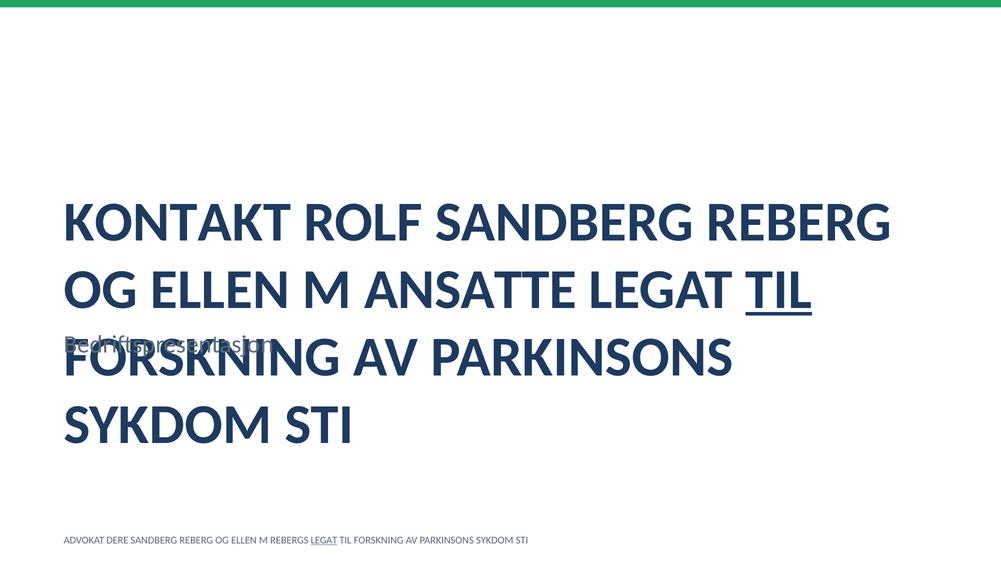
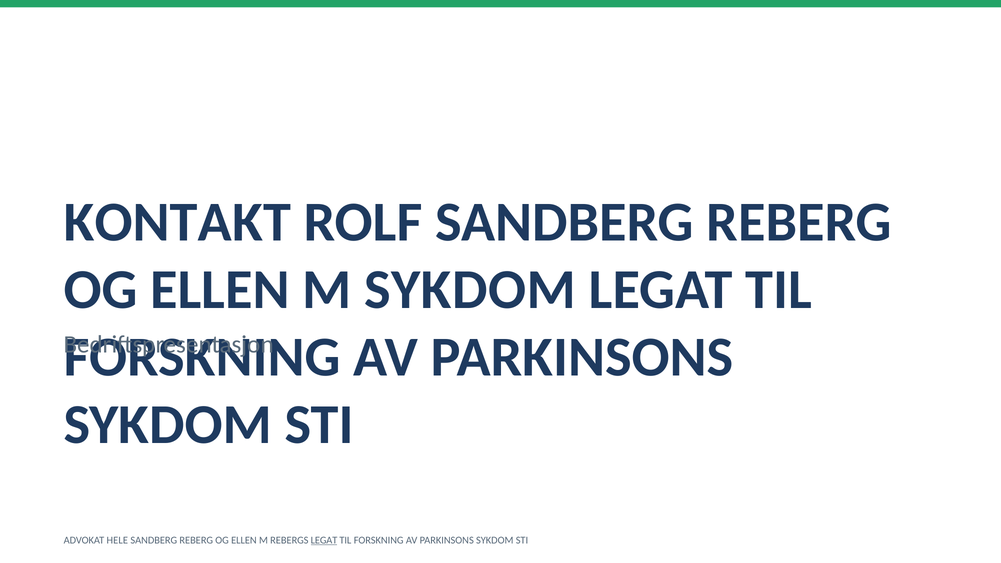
M ANSATTE: ANSATTE -> SYKDOM (470, 290)
TIL underline: present -> none (779, 290)
DERE: DERE -> HELE (117, 540)
